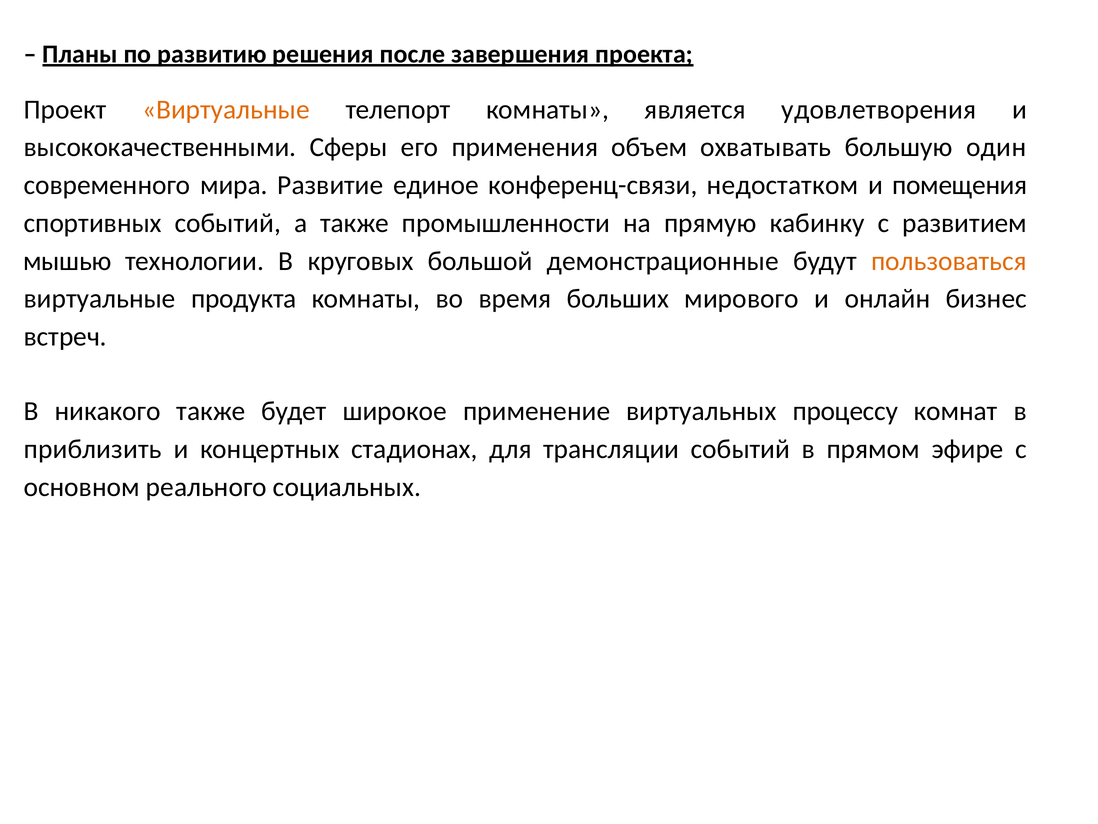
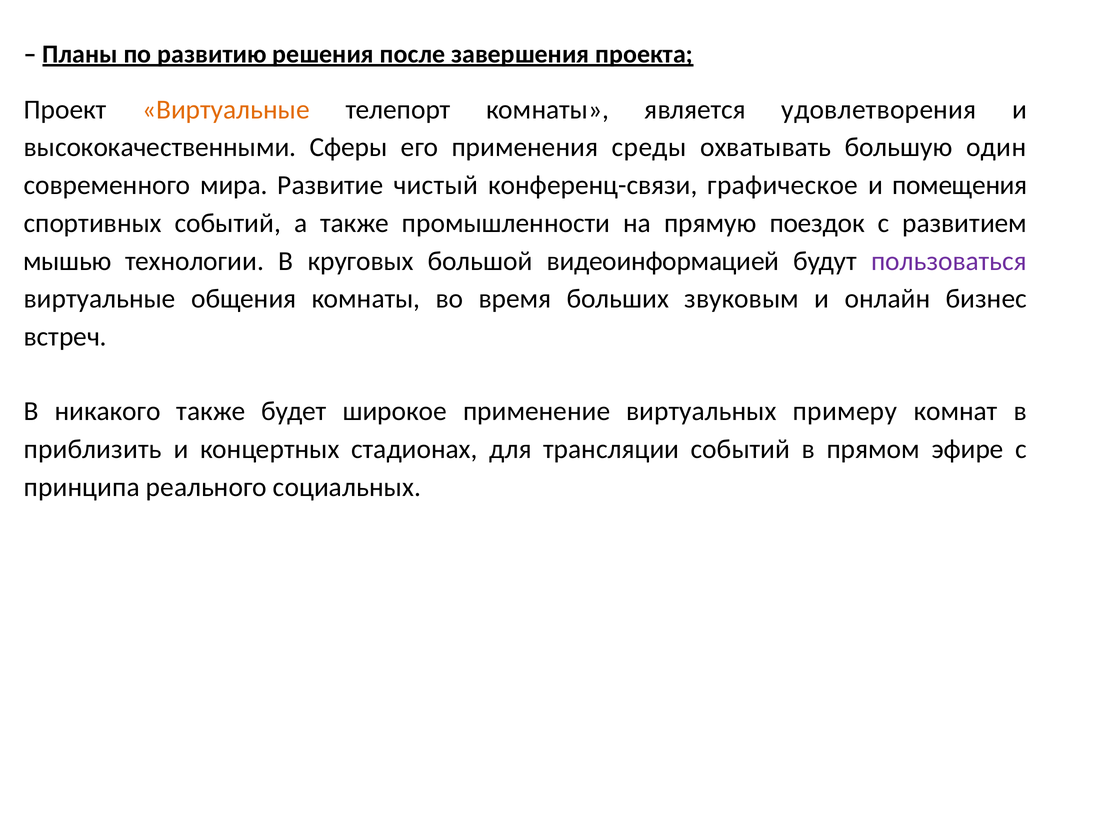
объем: объем -> среды (649, 147)
единое: единое -> чистый (436, 185)
недостатком: недостатком -> графическое (783, 185)
кабинку: кабинку -> поездок (817, 223)
демонстрационные: демонстрационные -> видеоинформацией (663, 261)
пользоваться colour: orange -> purple (949, 261)
продукта: продукта -> общения (244, 299)
мирового: мирового -> звуковым (742, 299)
процессу: процессу -> примеру (845, 411)
основном: основном -> принципа (82, 487)
